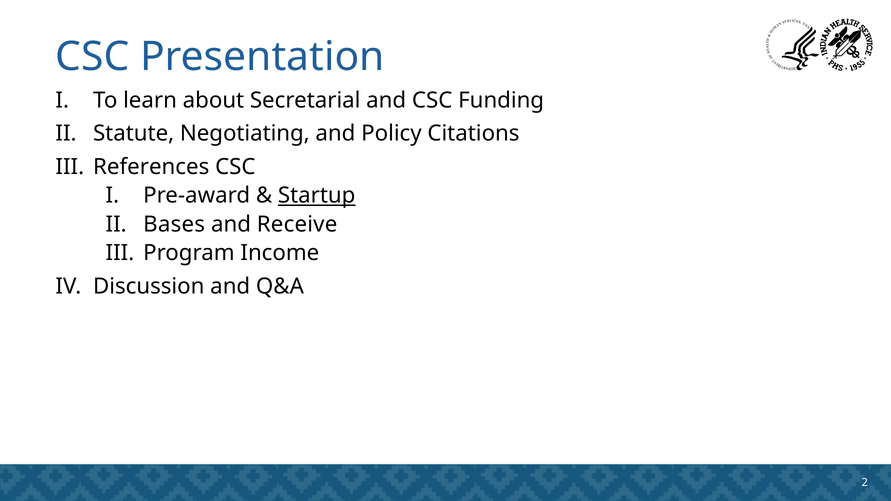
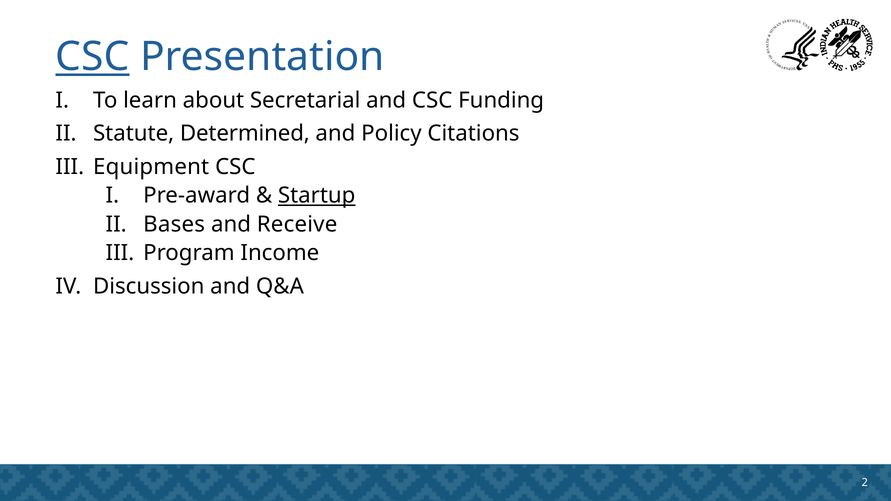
CSC underline: none -> present (92, 57)
Negotiating: Negotiating -> Determined (245, 134)
References: References -> Equipment (151, 167)
